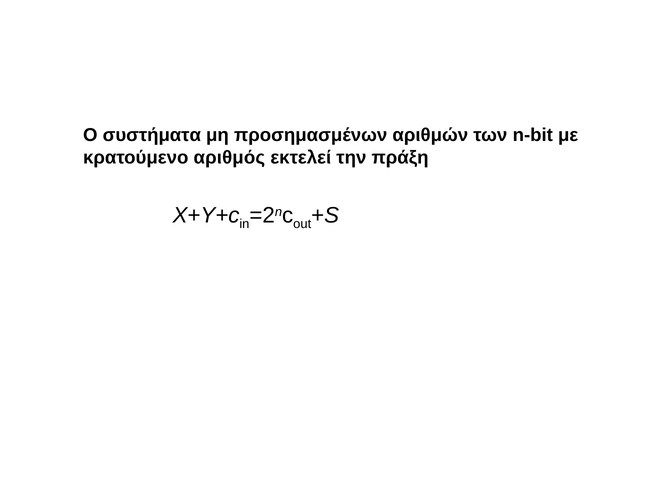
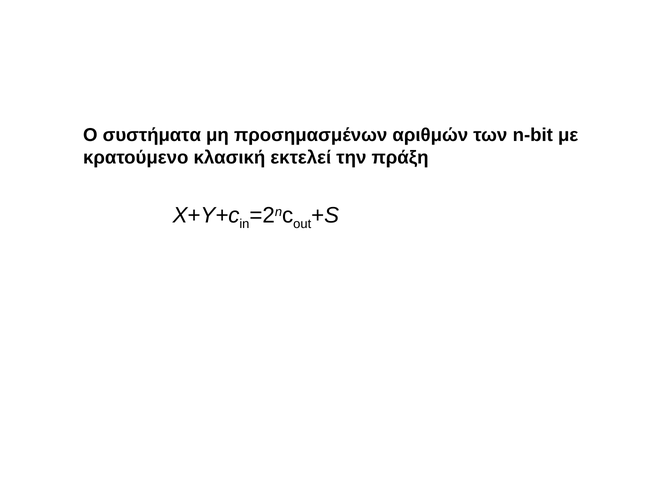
αριθμός: αριθμός -> κλασική (229, 157)
